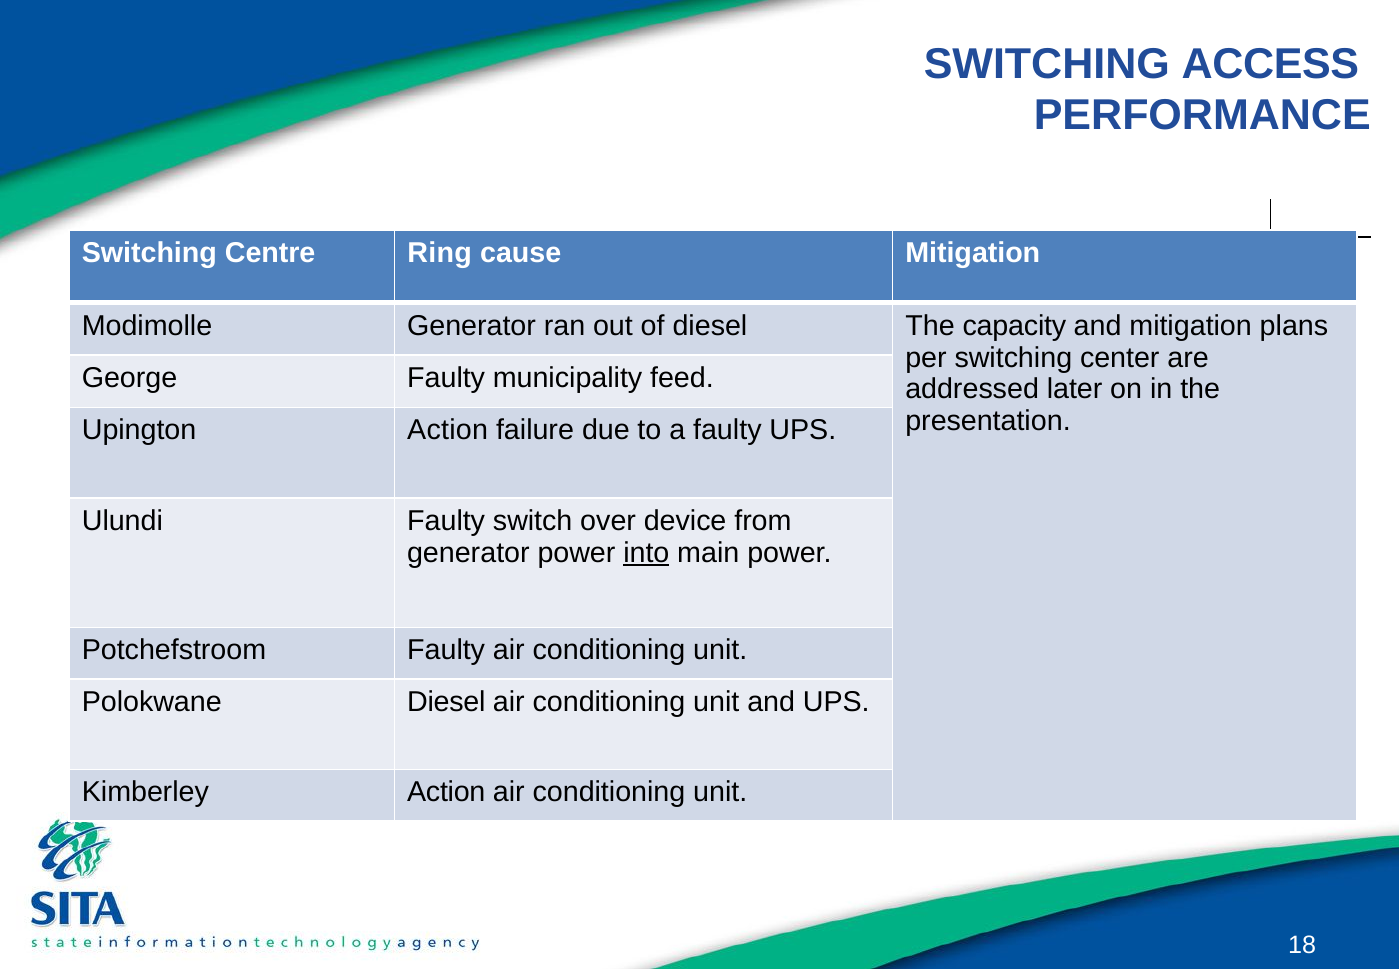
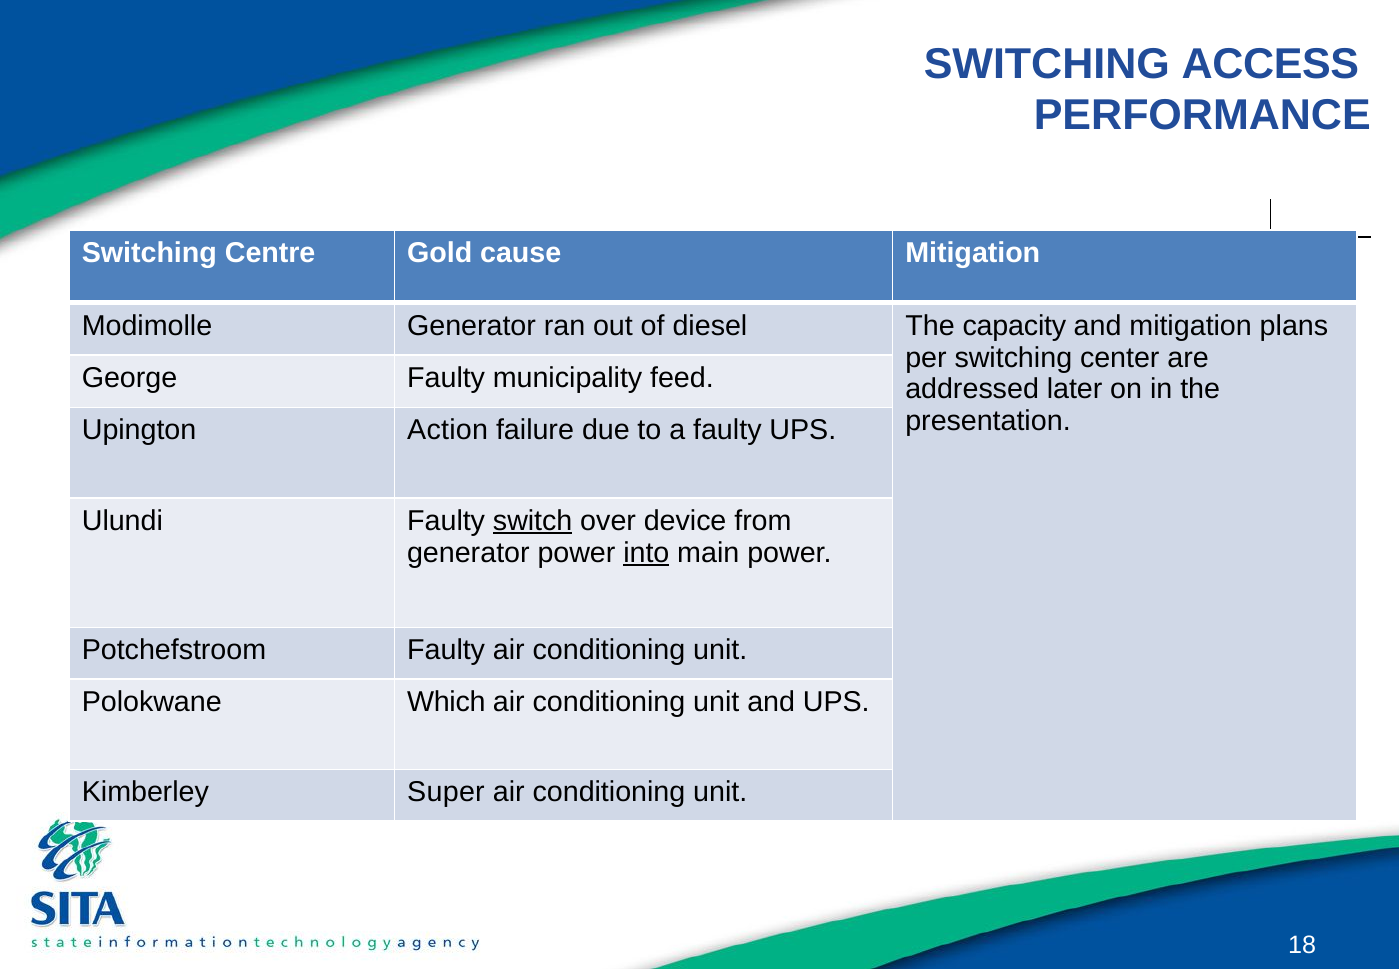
Ring: Ring -> Gold (440, 253)
switch underline: none -> present (533, 521)
Polokwane Diesel: Diesel -> Which (446, 701)
Kimberley Action: Action -> Super (446, 792)
